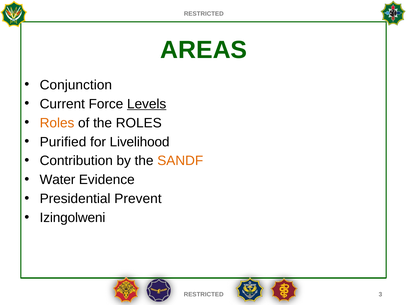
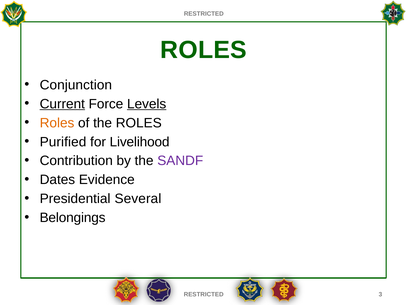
AREAS: AREAS -> ROLES (204, 50)
Current underline: none -> present (62, 104)
SANDF colour: orange -> purple (180, 161)
Water: Water -> Dates (57, 180)
Prevent: Prevent -> Several (138, 199)
Izingolweni: Izingolweni -> Belongings (73, 218)
